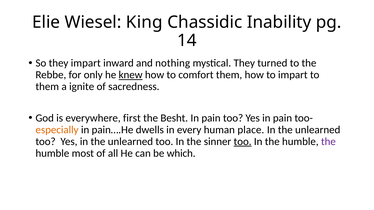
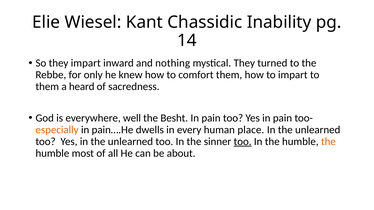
King: King -> Kant (144, 22)
knew underline: present -> none (131, 75)
ignite: ignite -> heard (82, 87)
first: first -> well (132, 118)
the colour: purple -> orange (328, 142)
which: which -> about (181, 154)
